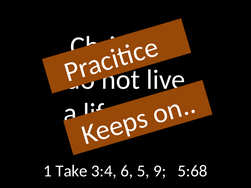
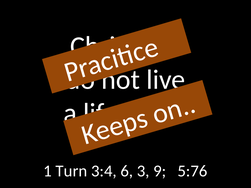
Take: Take -> Turn (71, 171)
5: 5 -> 3 (143, 171)
5:68: 5:68 -> 5:76 (192, 171)
